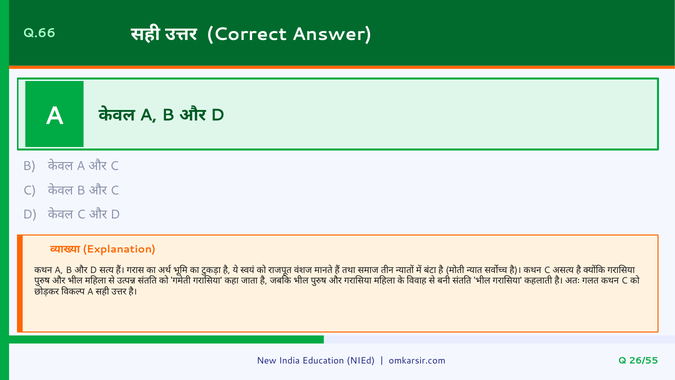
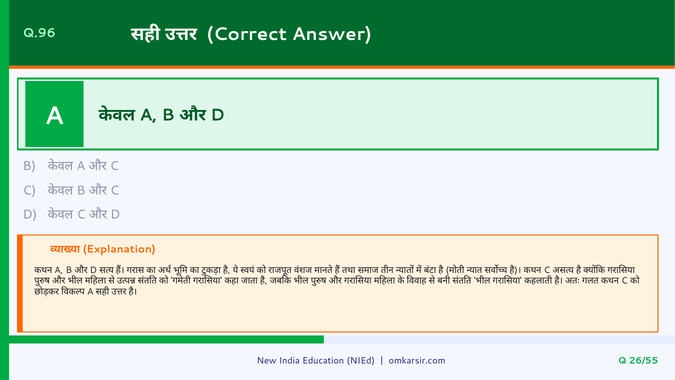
Q.66: Q.66 -> Q.96 (39, 33)
